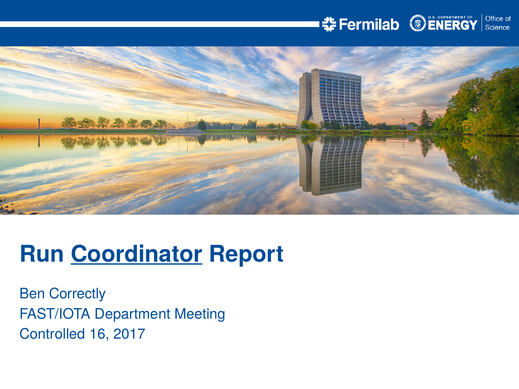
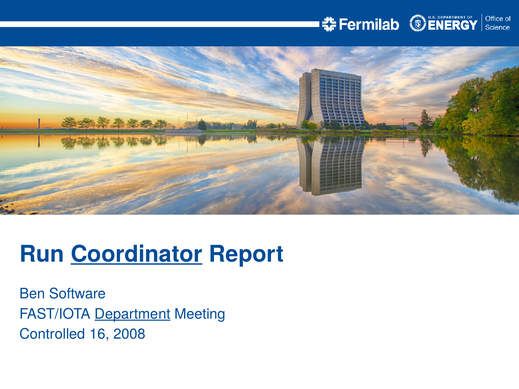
Correctly: Correctly -> Software (78, 294)
Department underline: none -> present (133, 314)
2017: 2017 -> 2008 (130, 334)
